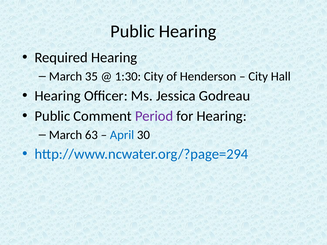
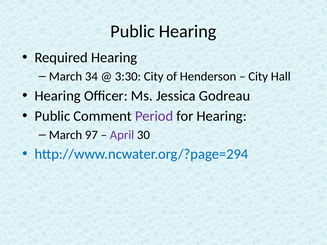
35: 35 -> 34 (91, 76)
1:30: 1:30 -> 3:30 (128, 76)
63: 63 -> 97 (91, 135)
April colour: blue -> purple (122, 135)
